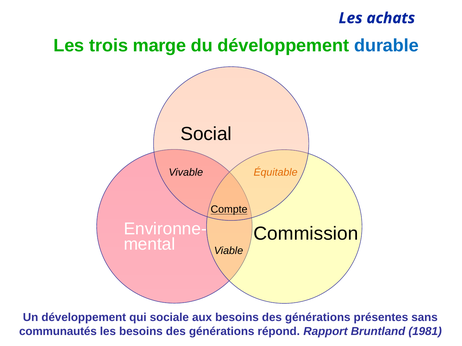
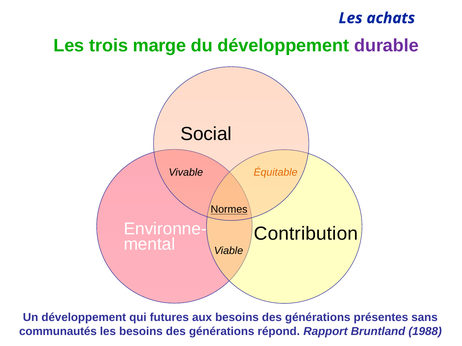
durable colour: blue -> purple (386, 46)
Compte: Compte -> Normes (229, 210)
Commission: Commission -> Contribution (306, 234)
sociale: sociale -> futures (169, 318)
1981: 1981 -> 1988 (425, 332)
